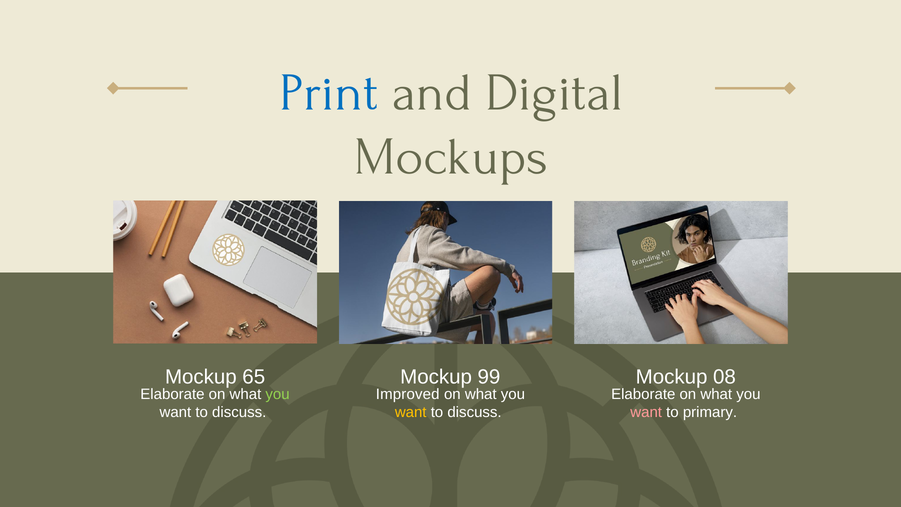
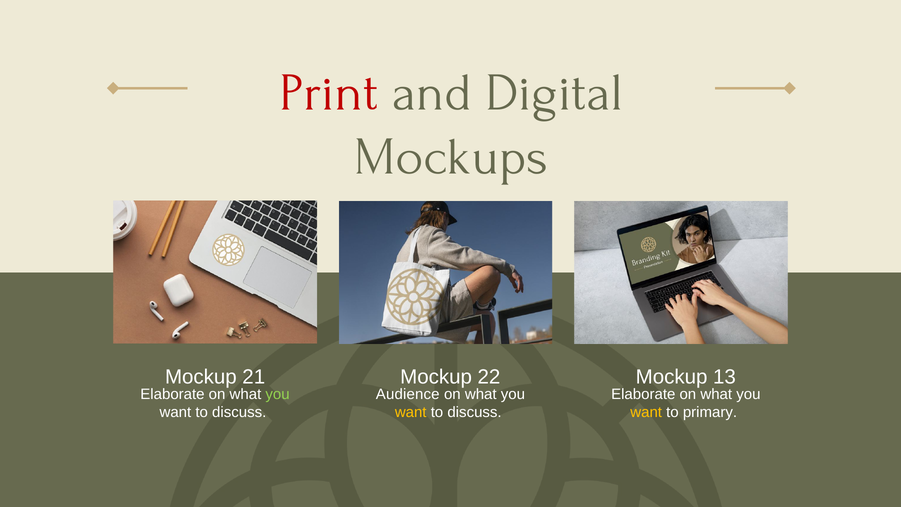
Print colour: blue -> red (329, 92)
65: 65 -> 21 (254, 377)
99: 99 -> 22 (489, 377)
08: 08 -> 13 (724, 377)
Improved: Improved -> Audience (408, 394)
want colour: pink -> yellow (646, 412)
